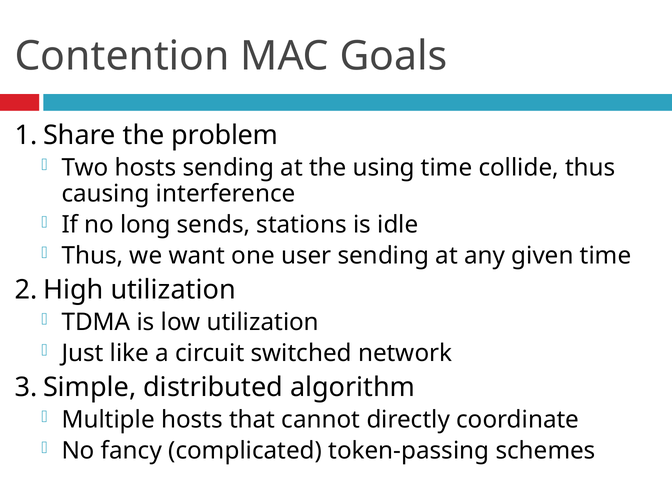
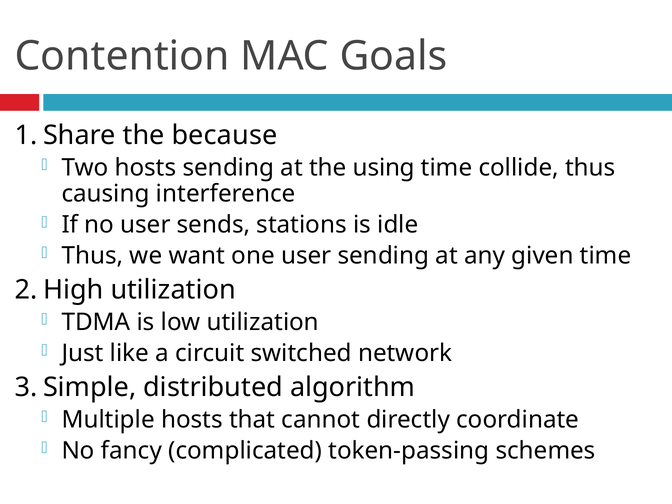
problem: problem -> because (225, 135)
no long: long -> user (145, 225)
